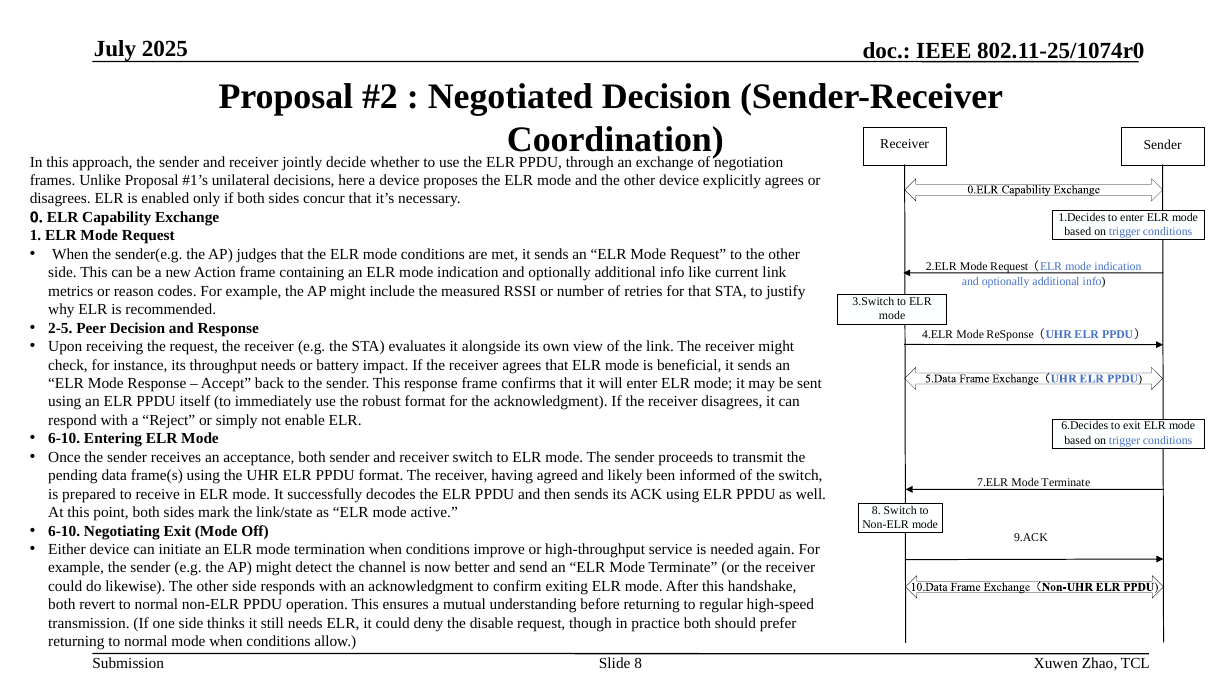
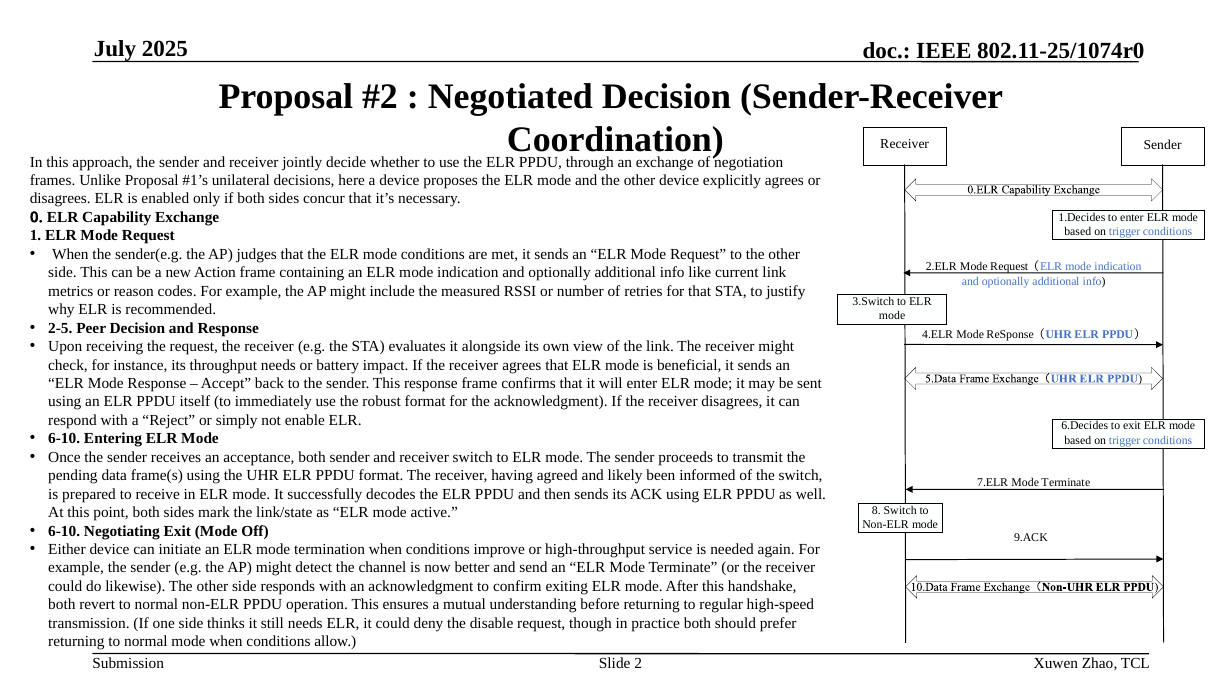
Slide 8: 8 -> 2 (638, 664)
